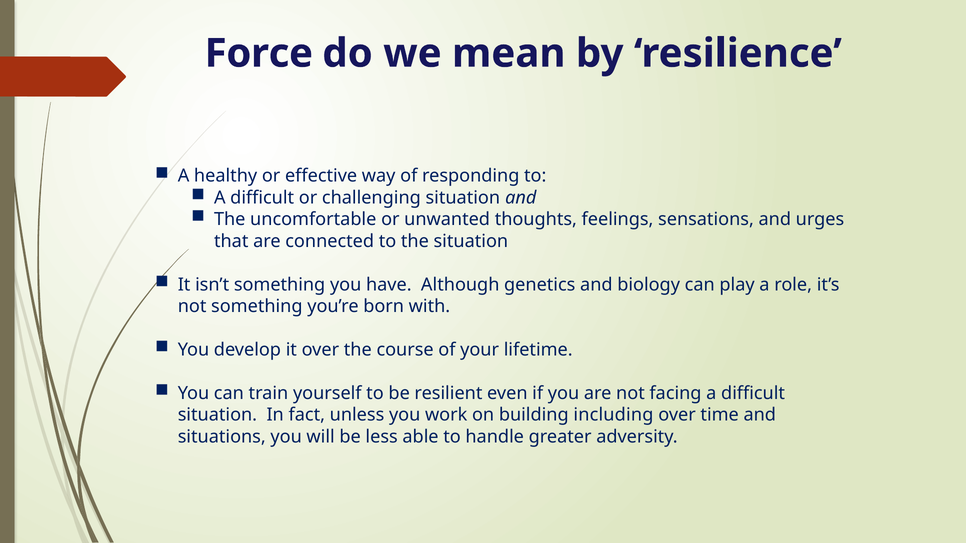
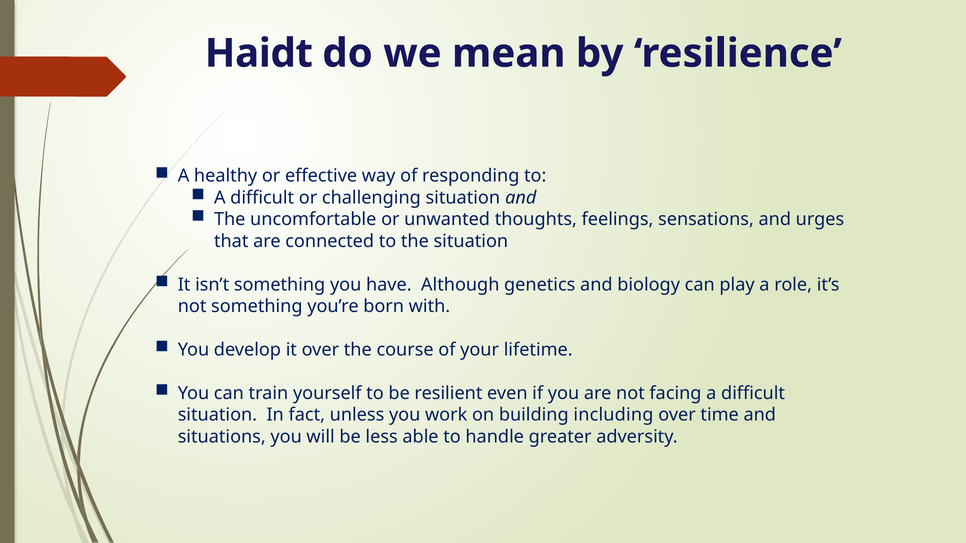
Force: Force -> Haidt (259, 53)
